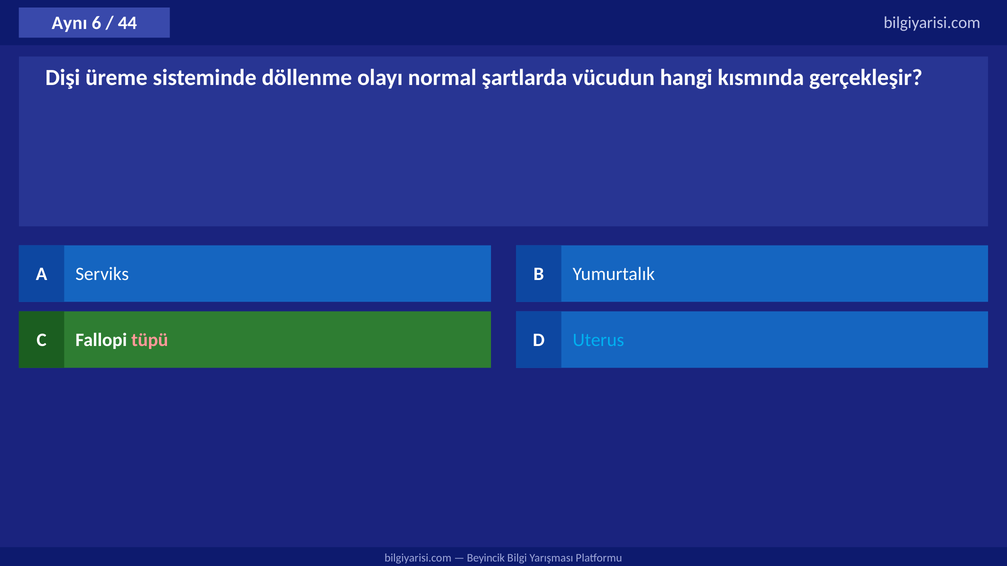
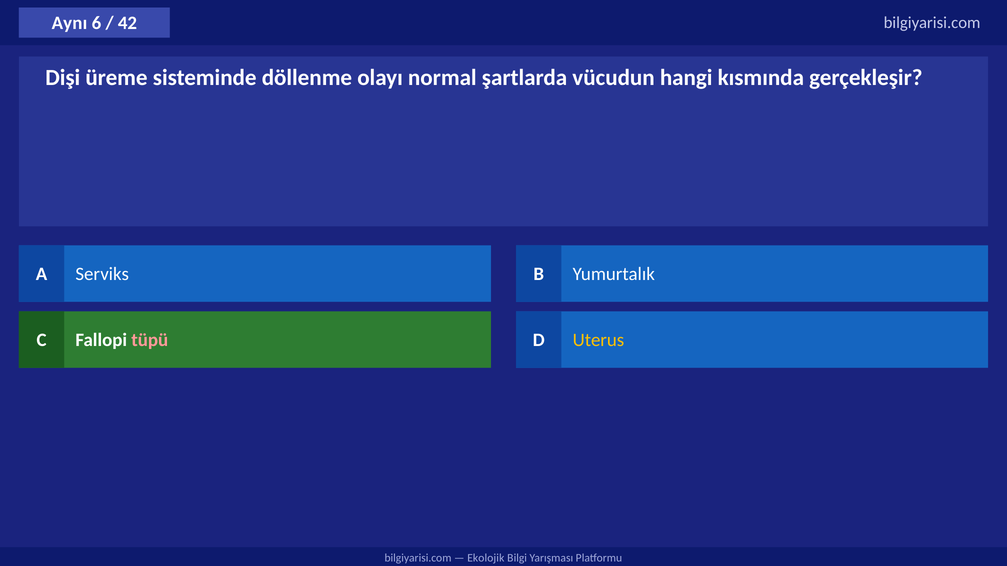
44: 44 -> 42 (127, 23)
Uterus colour: light blue -> yellow (598, 340)
Beyincik: Beyincik -> Ekolojik (486, 559)
